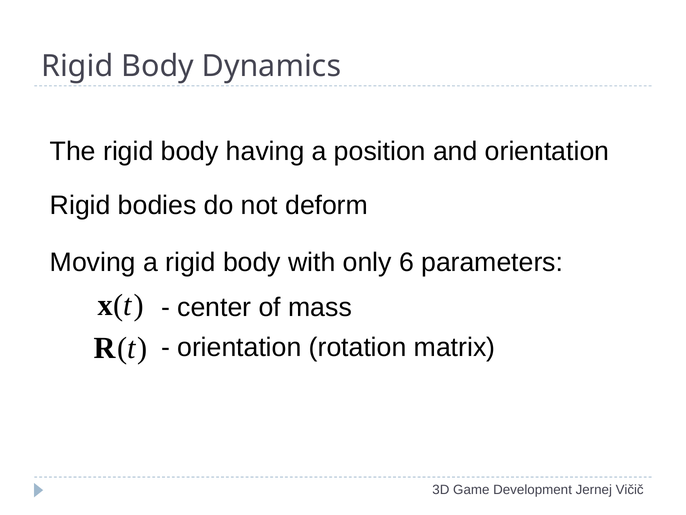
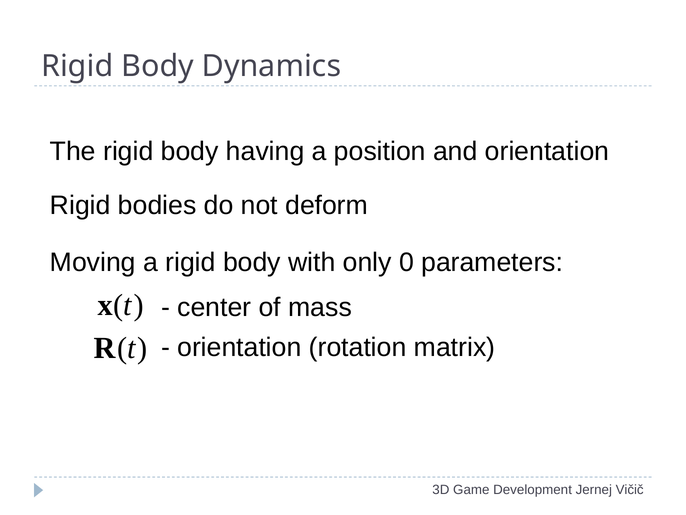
6: 6 -> 0 (406, 262)
